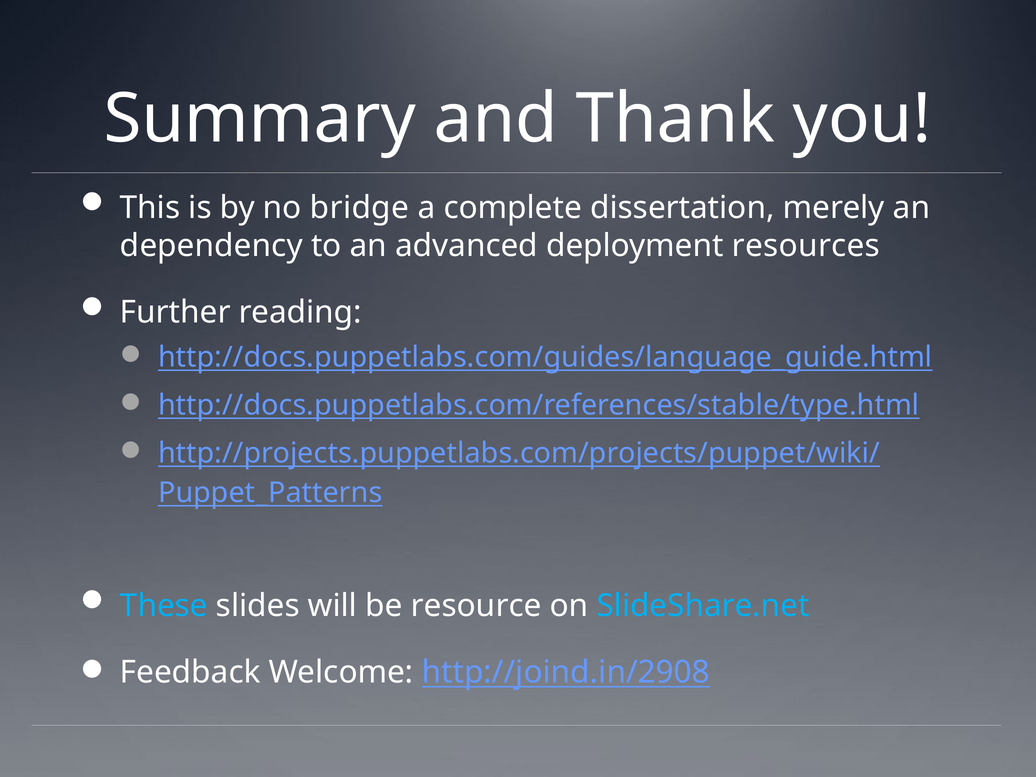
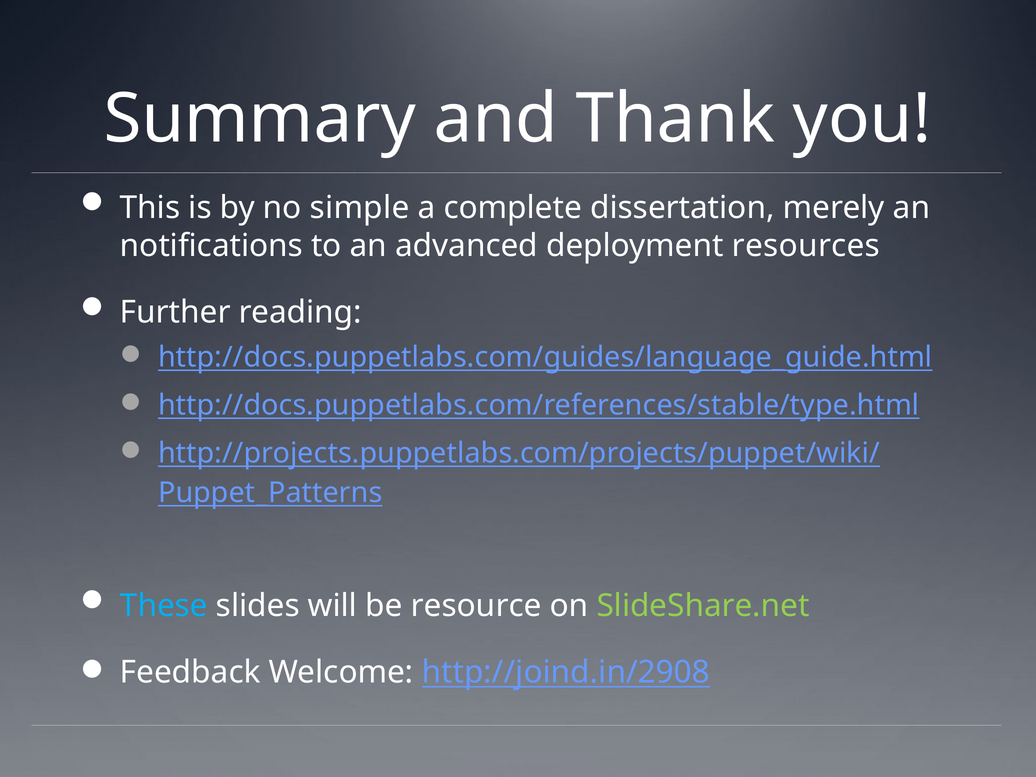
bridge: bridge -> simple (360, 208)
dependency: dependency -> notifications (211, 246)
SlideShare.net colour: light blue -> light green (703, 606)
